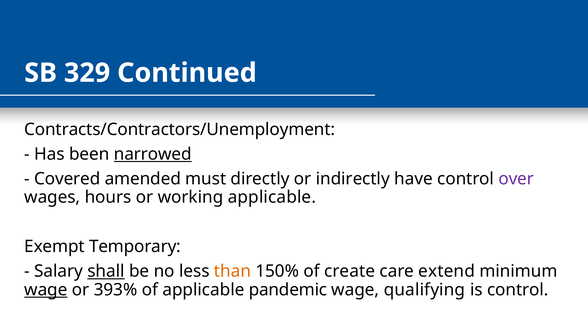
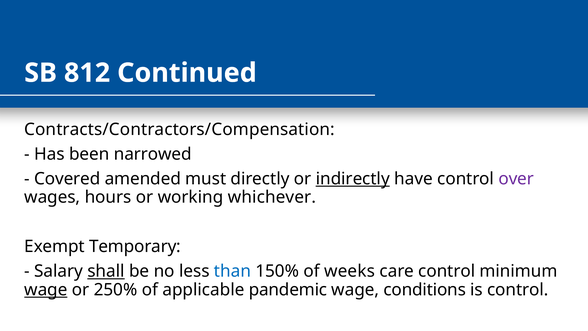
329: 329 -> 812 (87, 73)
Contracts/Contractors/Unemployment: Contracts/Contractors/Unemployment -> Contracts/Contractors/Compensation (180, 129)
narrowed underline: present -> none (153, 154)
indirectly underline: none -> present (353, 179)
working applicable: applicable -> whichever (272, 197)
than colour: orange -> blue (232, 271)
create: create -> weeks (350, 271)
care extend: extend -> control (447, 271)
393%: 393% -> 250% (116, 290)
qualifying: qualifying -> conditions (425, 290)
